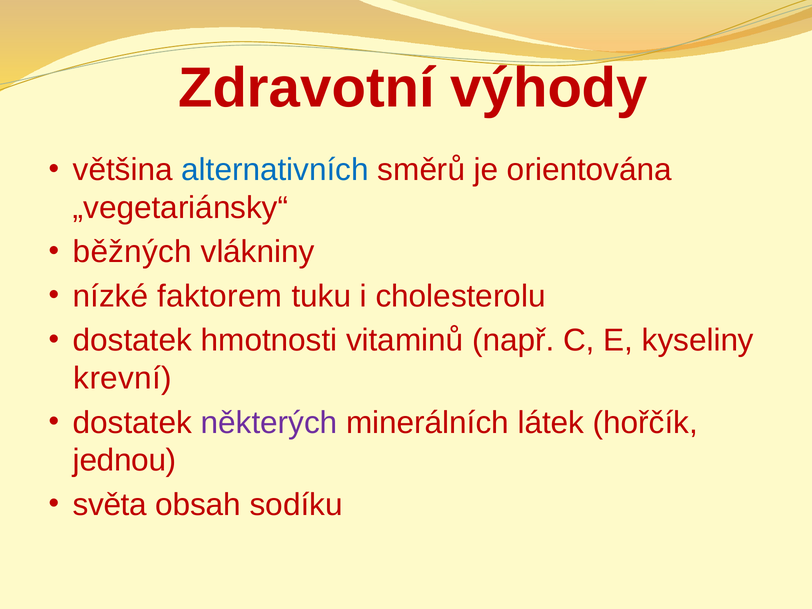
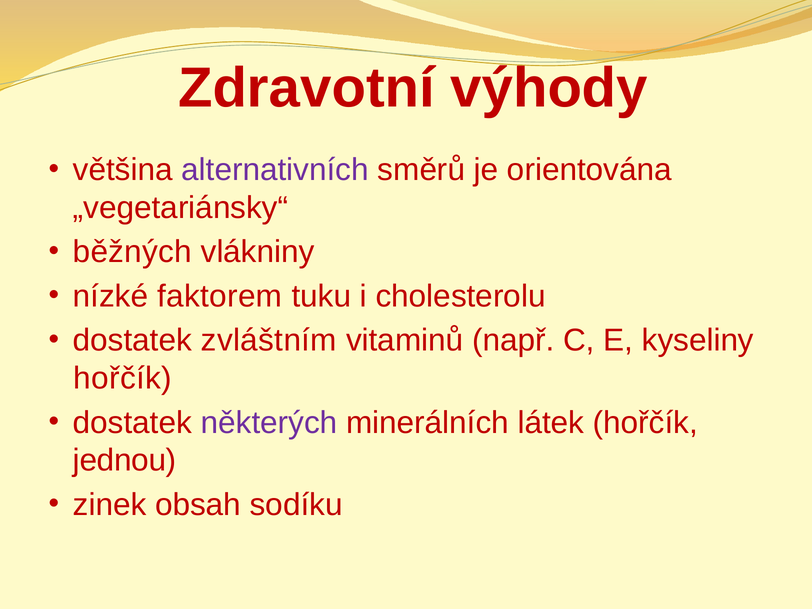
alternativních colour: blue -> purple (275, 170)
hmotnosti: hmotnosti -> zvláštním (269, 340)
krevní: krevní -> hořčík (123, 378)
světa: světa -> zinek (110, 505)
